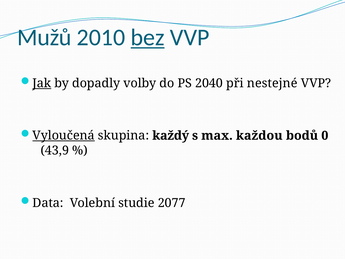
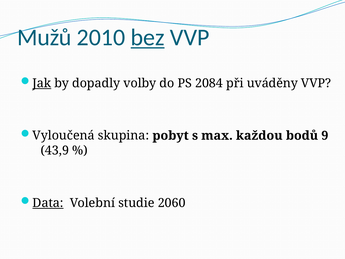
2040: 2040 -> 2084 (209, 83)
nestejné: nestejné -> uváděny (272, 83)
Vyloučená underline: present -> none (64, 135)
každý: každý -> pobyt (171, 135)
0: 0 -> 9 (325, 135)
Data underline: none -> present (48, 203)
2077: 2077 -> 2060 (172, 203)
